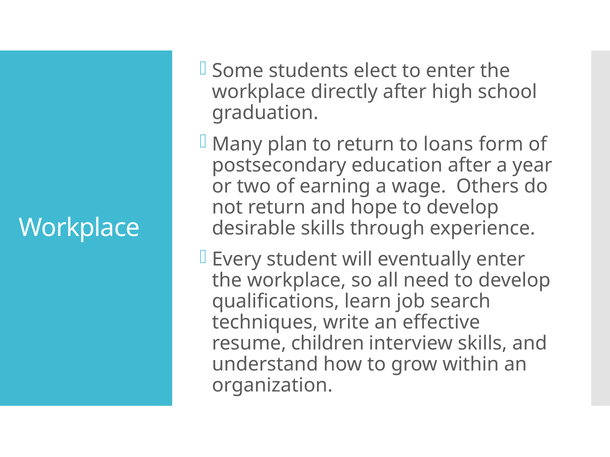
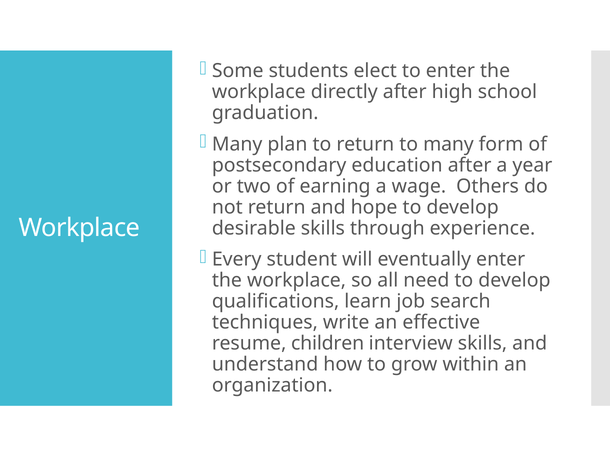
to loans: loans -> many (448, 144)
